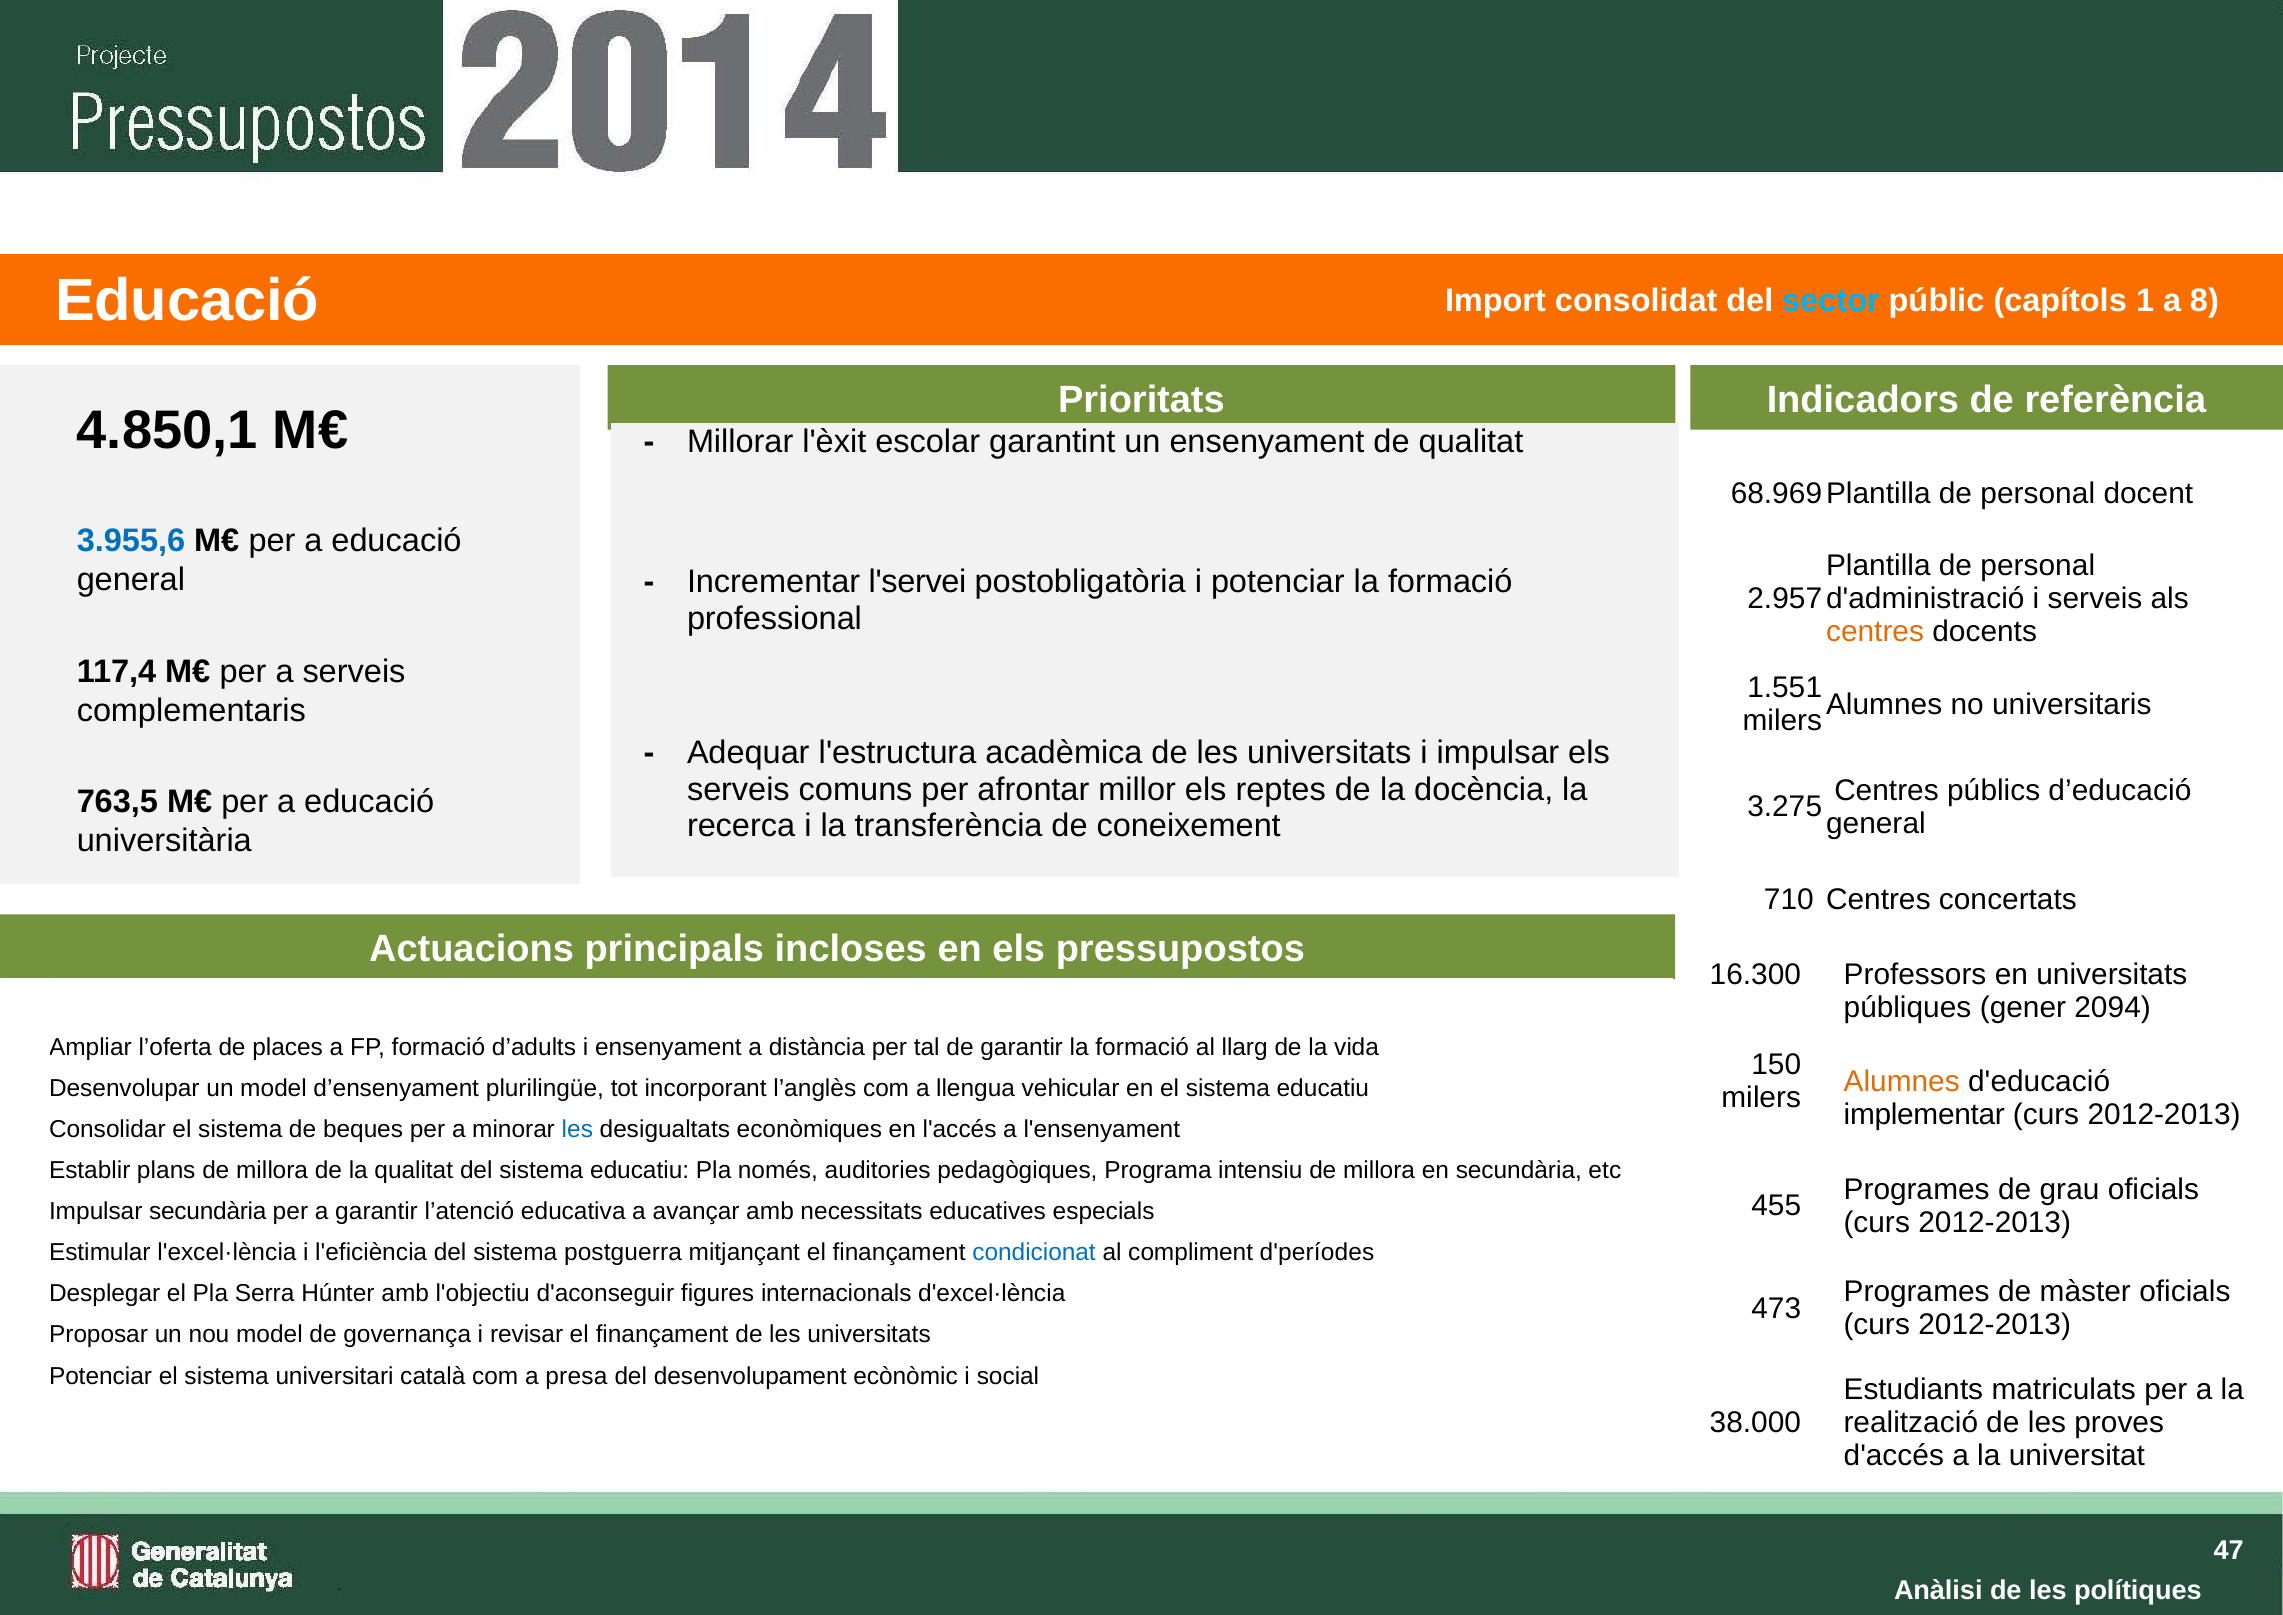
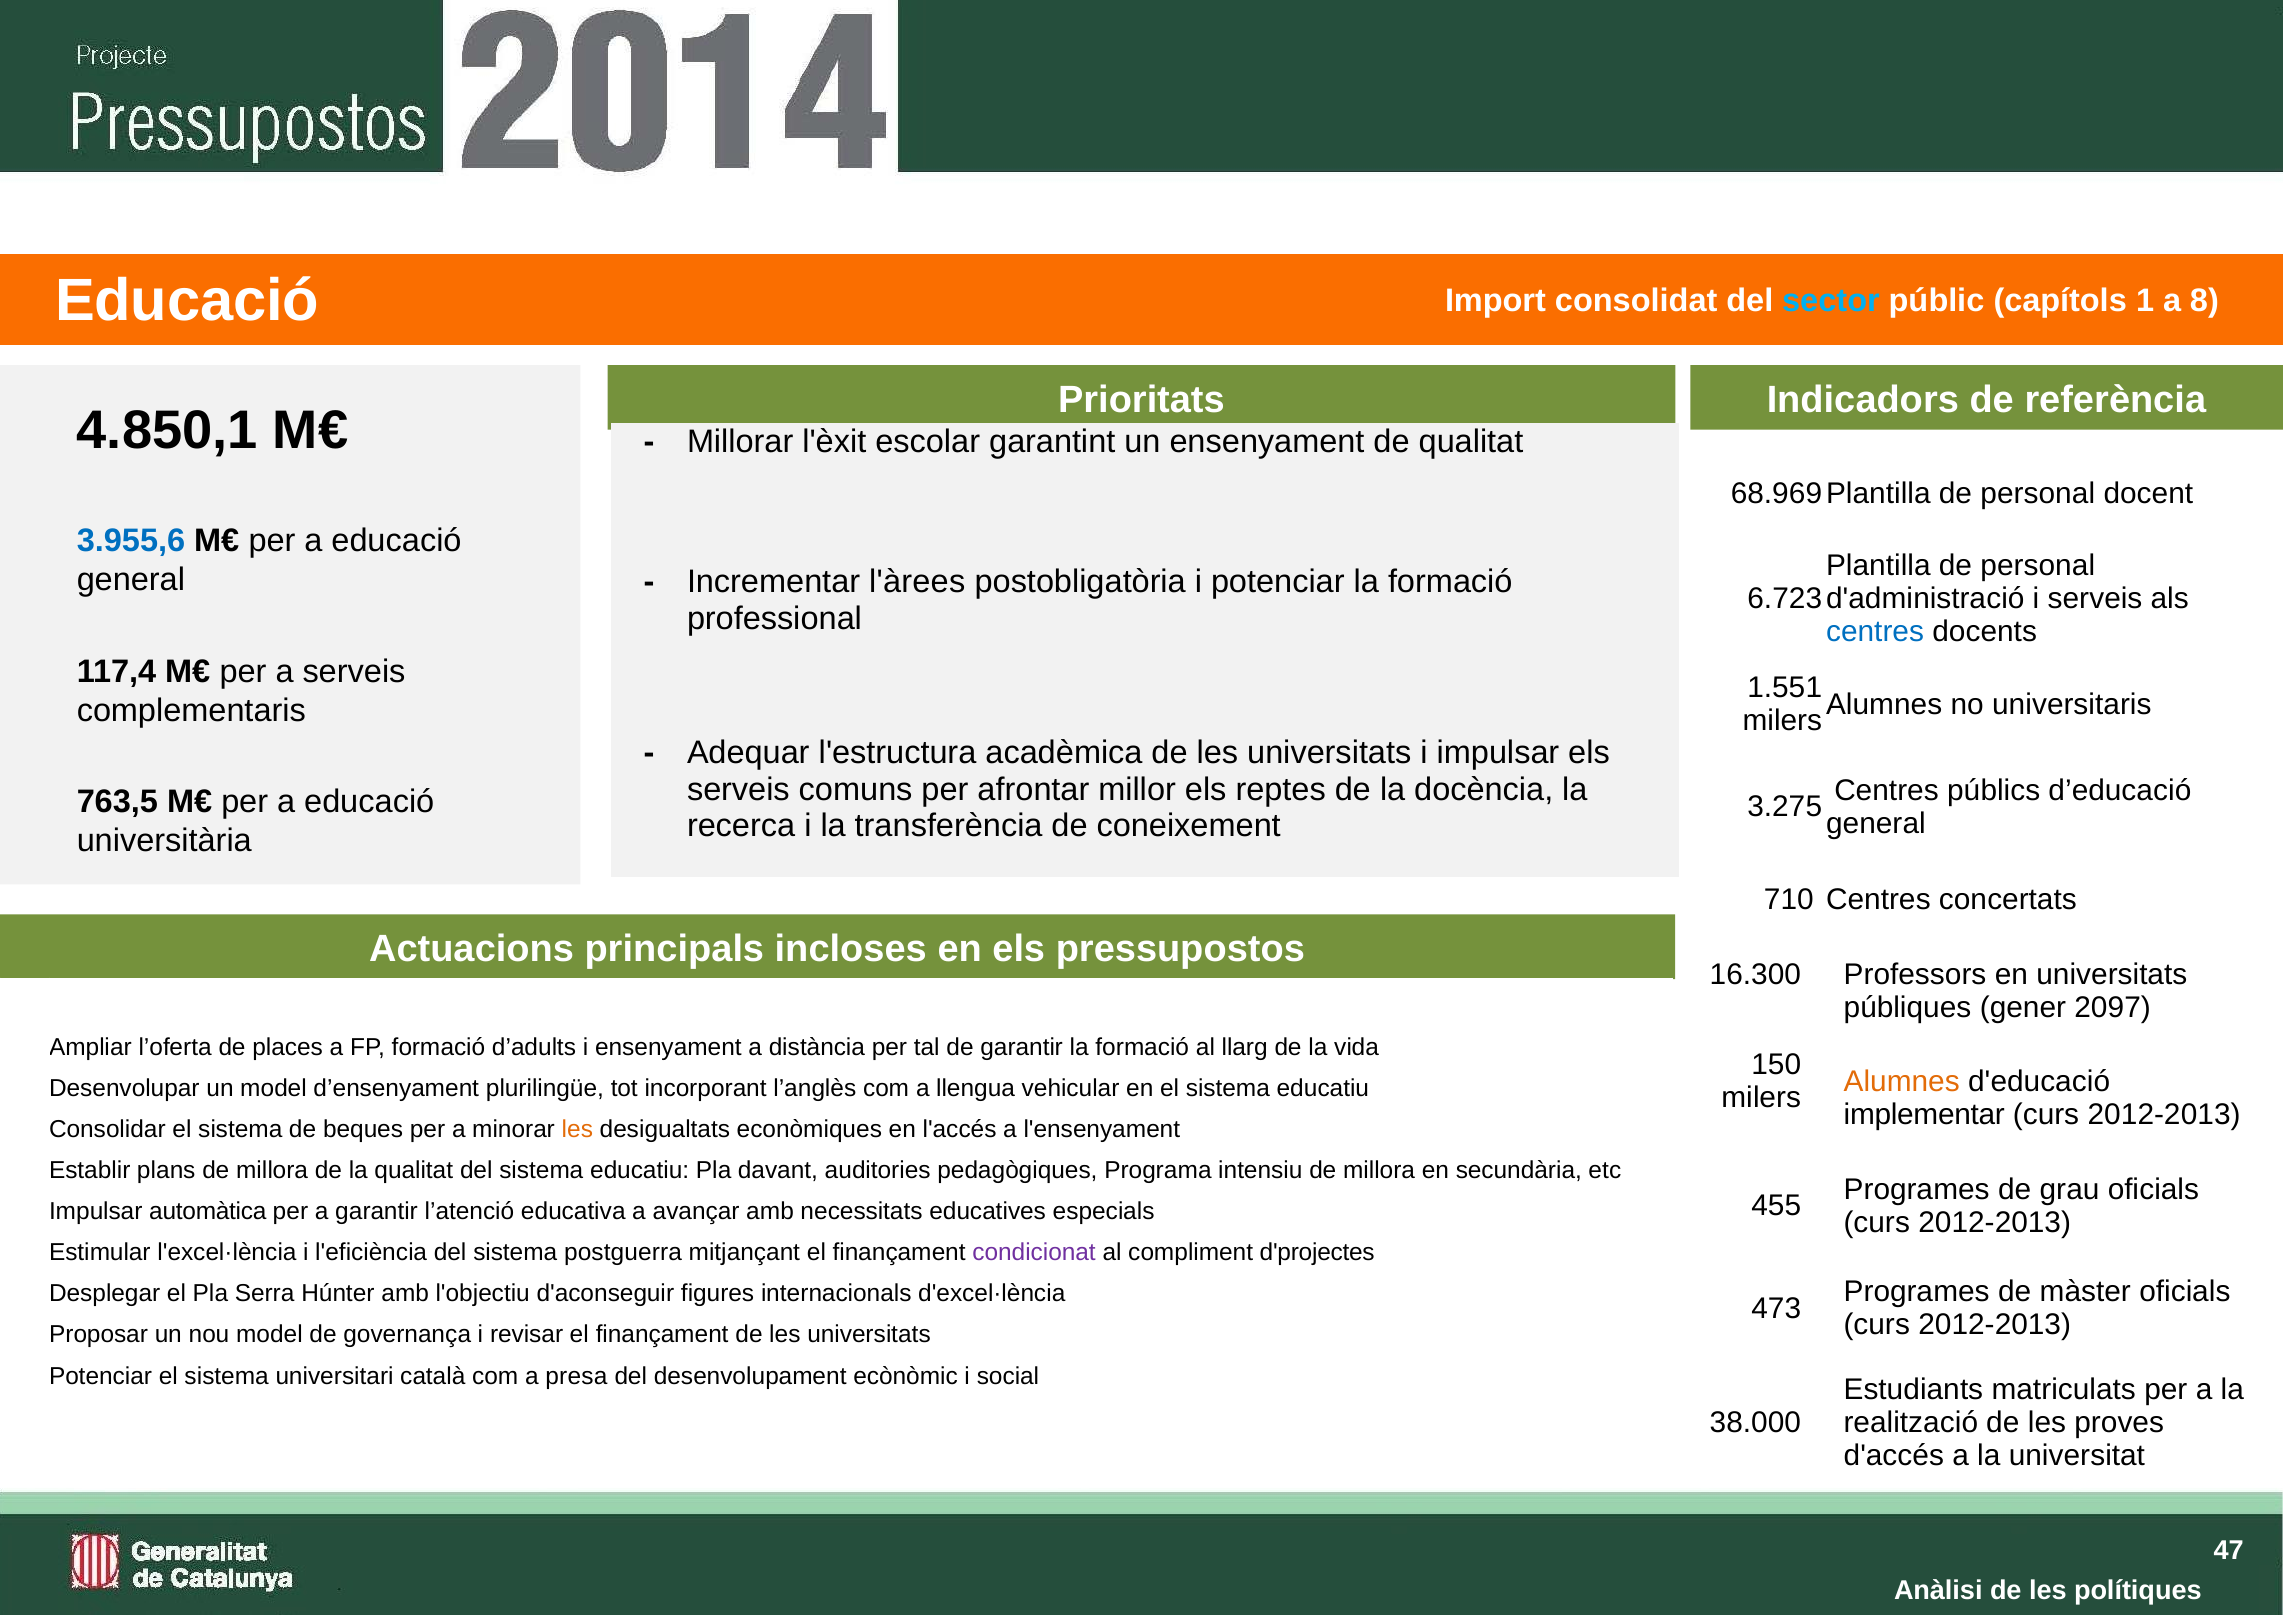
l'servei: l'servei -> l'àrees (917, 582)
2.957: 2.957 -> 6.723 (1785, 598)
centres colour: orange -> blue (1875, 632)
2094: 2094 -> 2097 (2113, 1007)
les colour: blue -> orange (577, 1129)
només: només -> davant (778, 1170)
Impulsar secundària: secundària -> automàtica (208, 1211)
condicionat colour: blue -> purple (1034, 1252)
d'períodes: d'períodes -> d'projectes (1317, 1252)
